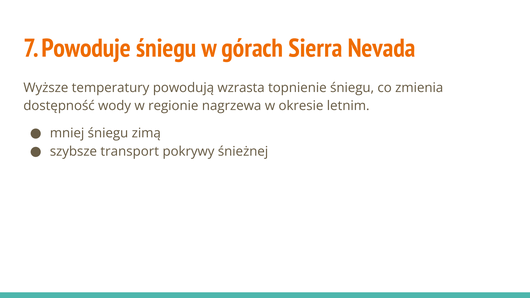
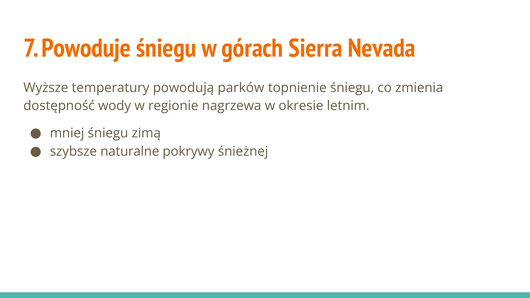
wzrasta: wzrasta -> parków (241, 88)
transport: transport -> naturalne (130, 151)
